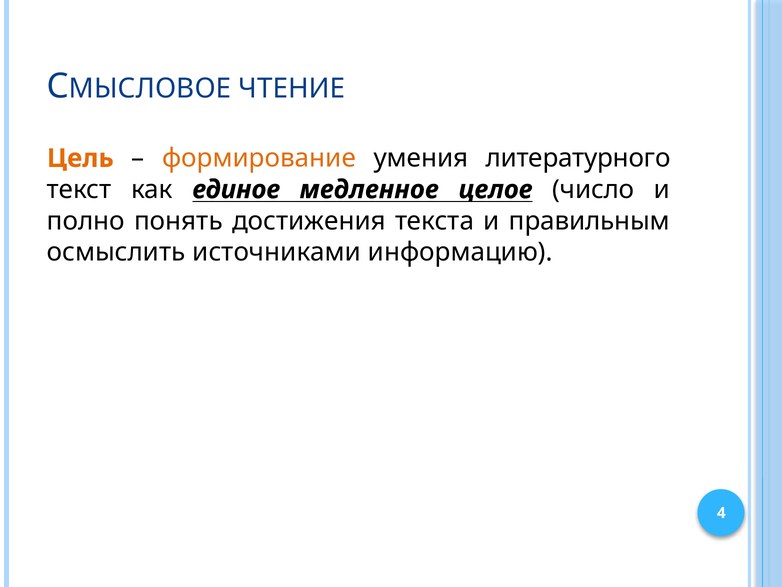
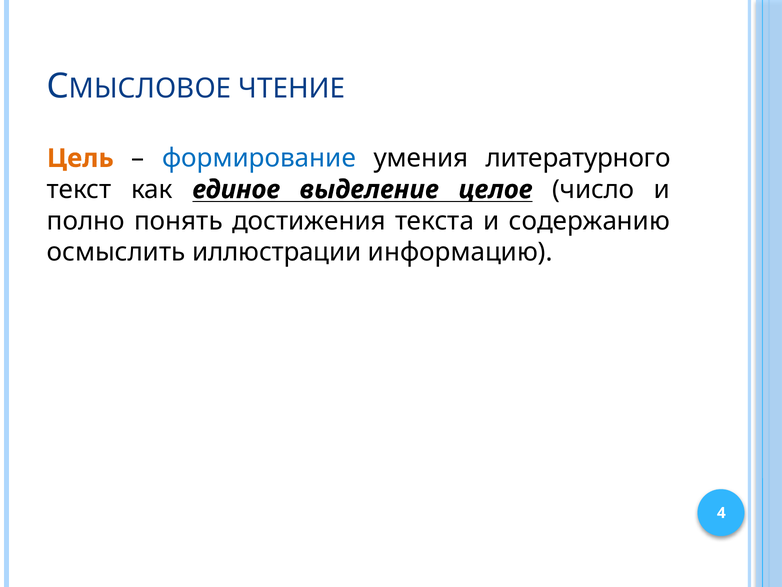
формирование colour: orange -> blue (259, 158)
медленное: медленное -> выделение (369, 189)
правильным: правильным -> содержанию (589, 221)
источниками: источниками -> иллюстрации (277, 252)
